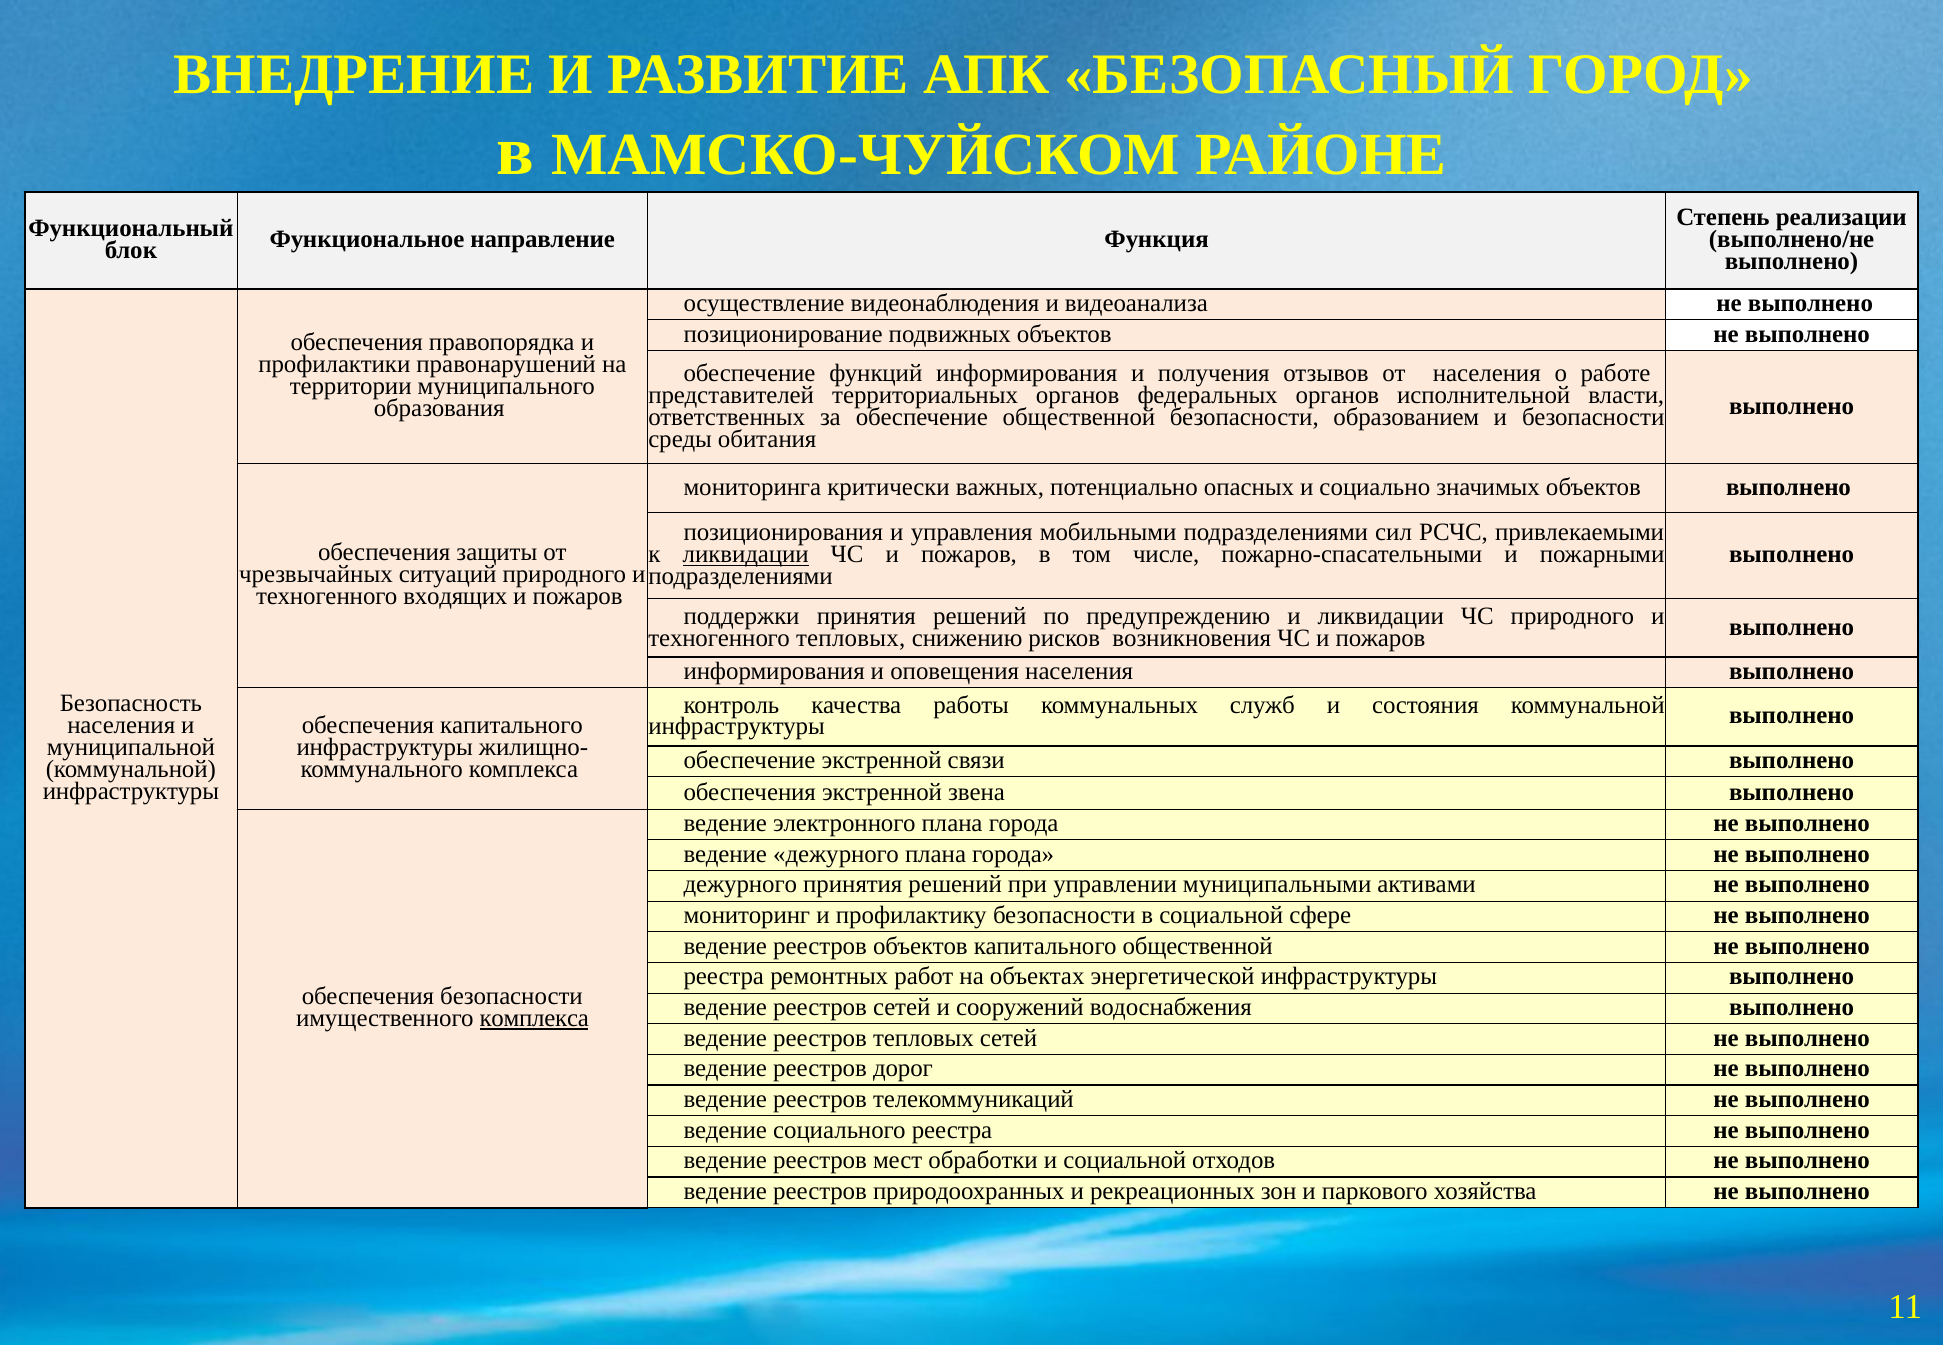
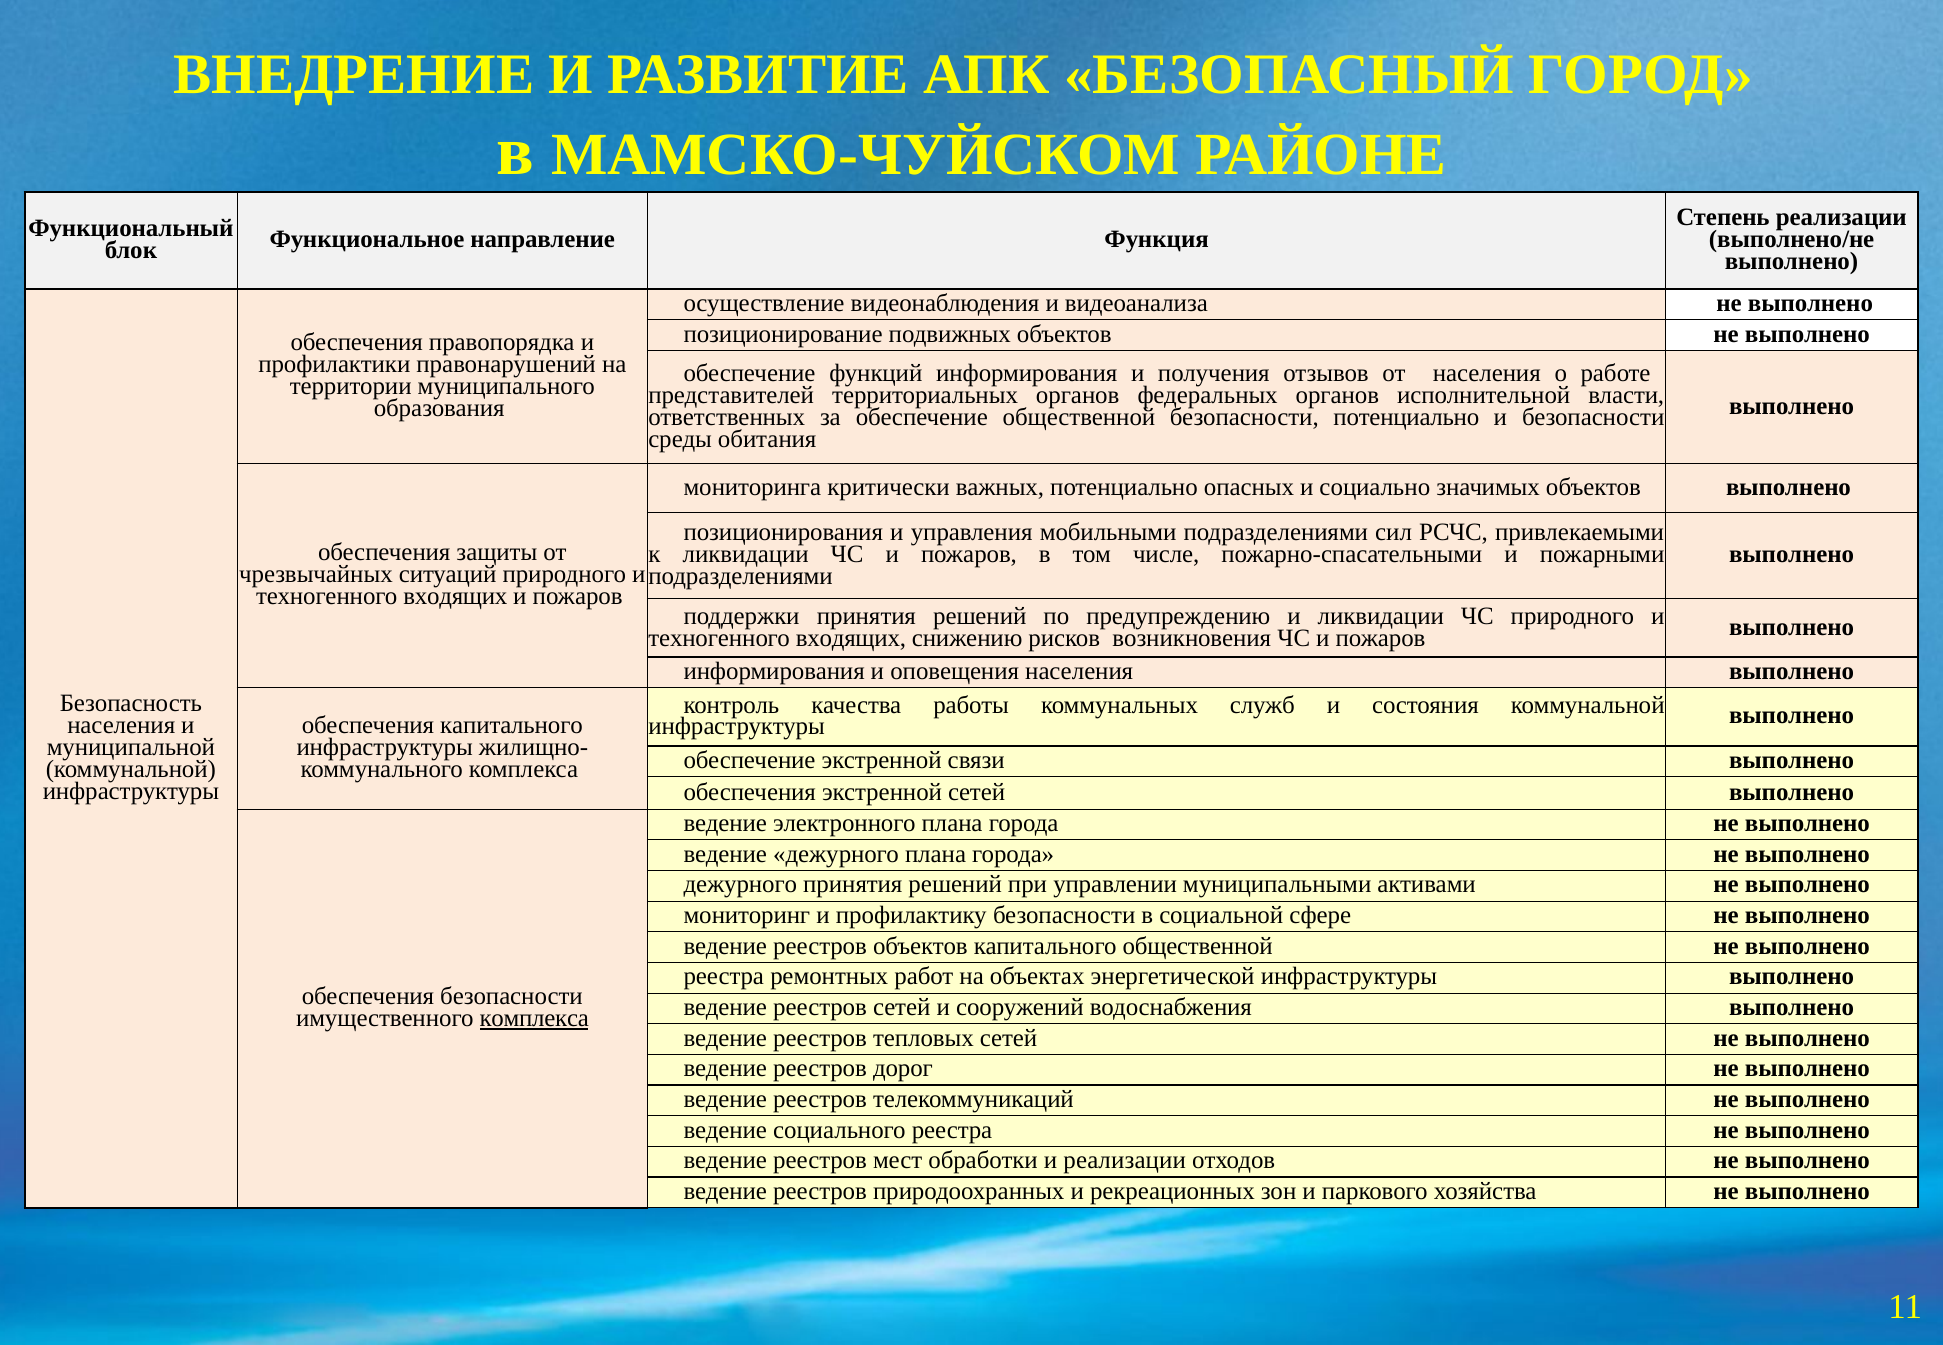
безопасности образованием: образованием -> потенциально (1406, 417)
ликвидации underline: present -> none (746, 555)
тепловых: тепловых -> входящих (851, 638)
экстренной звена: звена -> сетей (977, 792)
и социальной: социальной -> реализации (1125, 1161)
